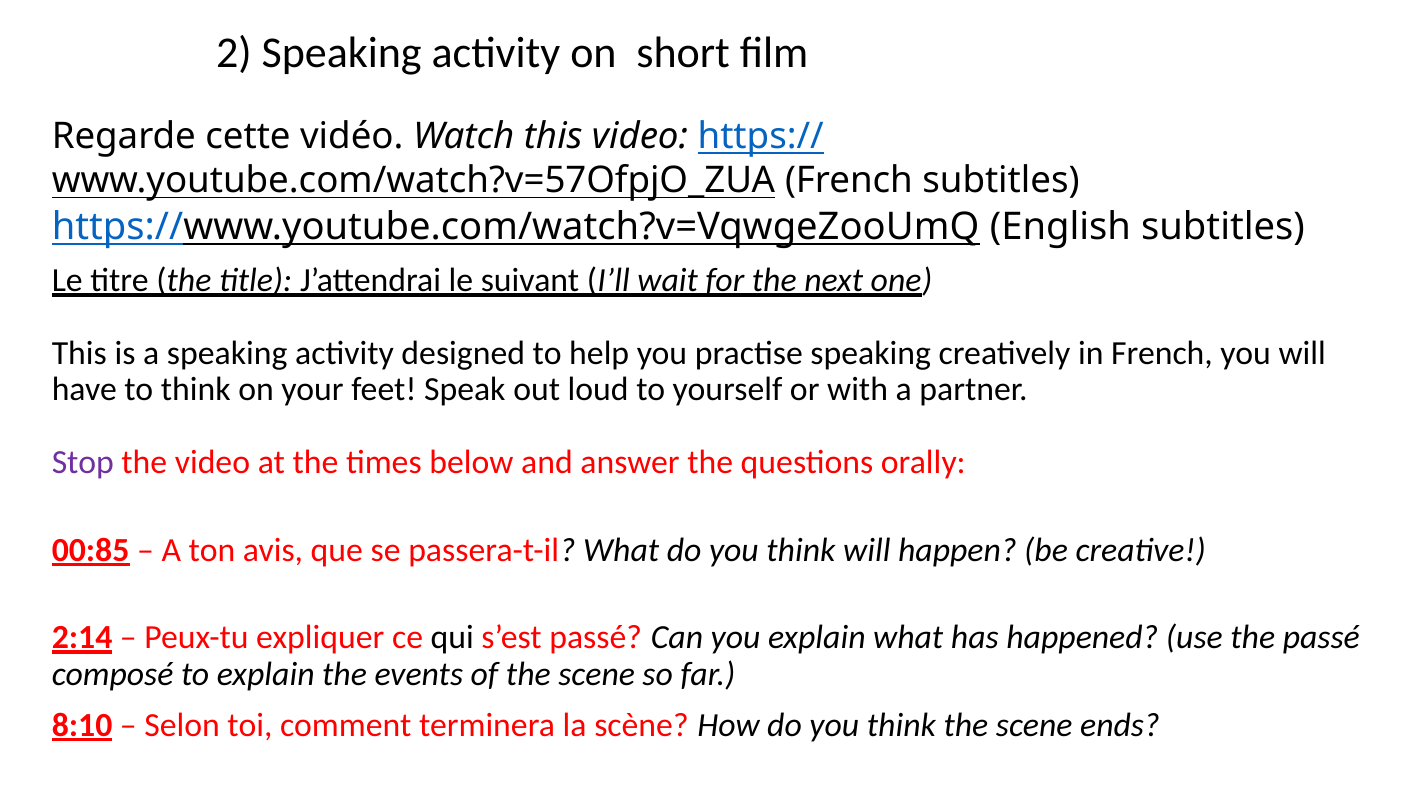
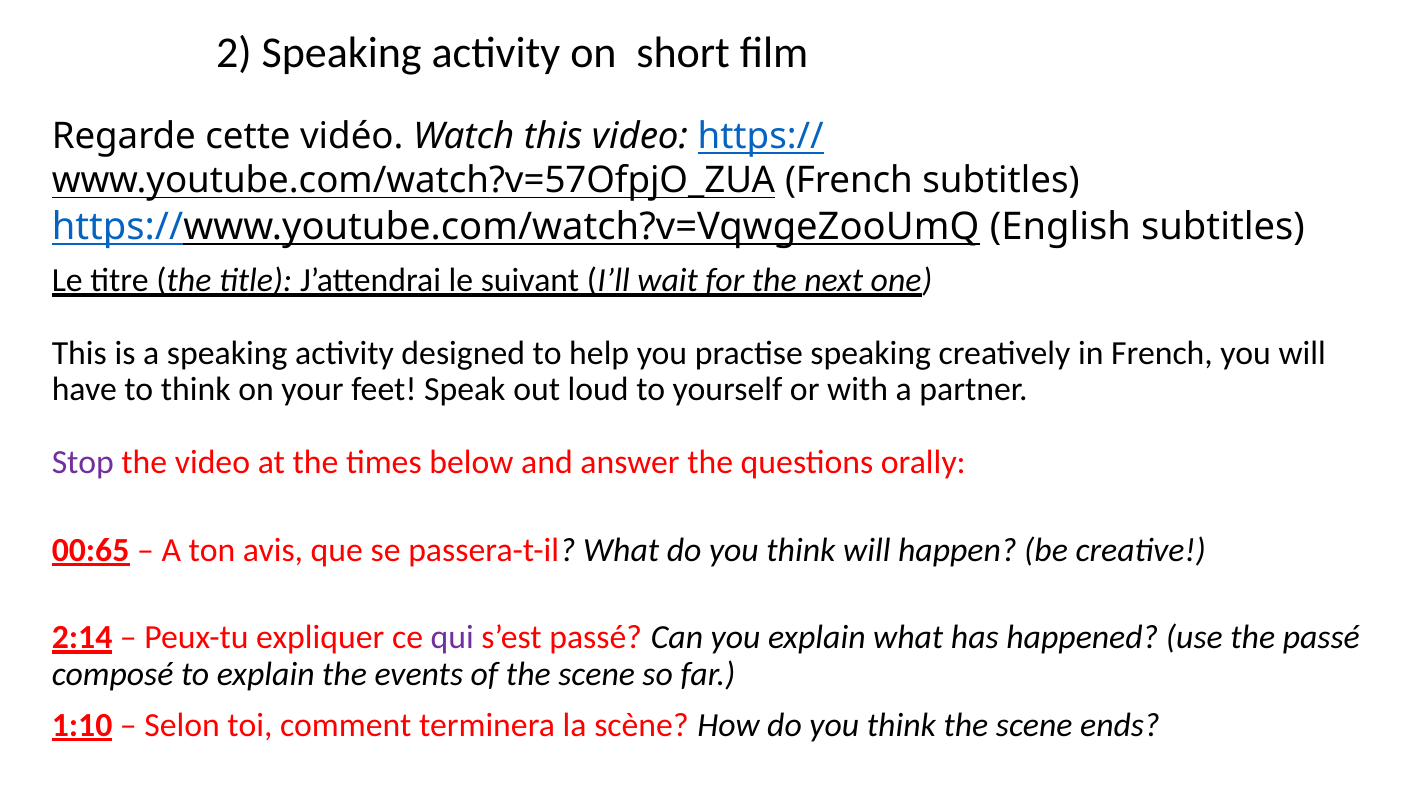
00:85: 00:85 -> 00:65 (91, 550)
qui colour: black -> purple (452, 638)
8:10: 8:10 -> 1:10 (82, 726)
